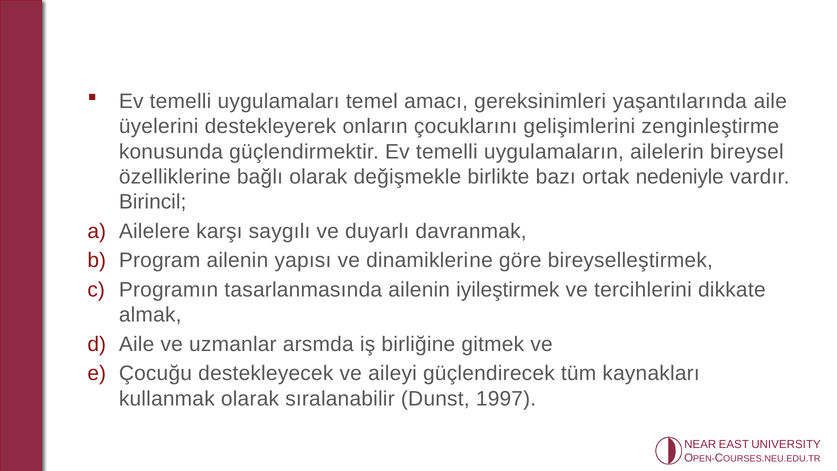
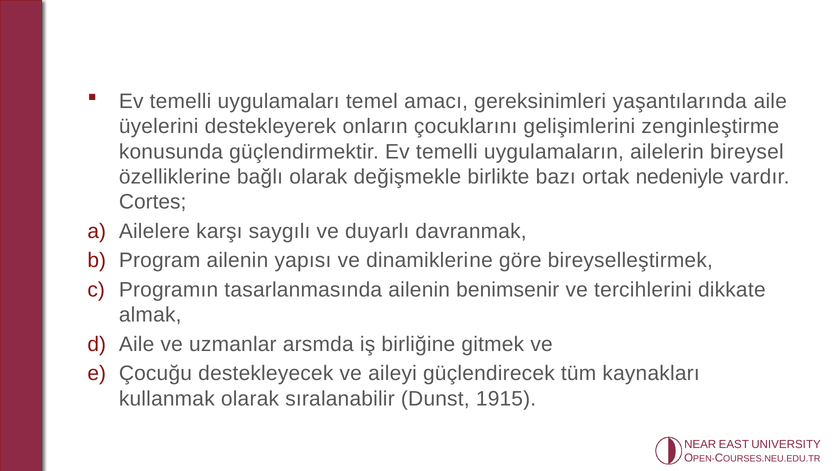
Birincil: Birincil -> Cortes (153, 202)
iyileştirmek: iyileştirmek -> benimsenir (508, 290)
1997: 1997 -> 1915 (506, 399)
